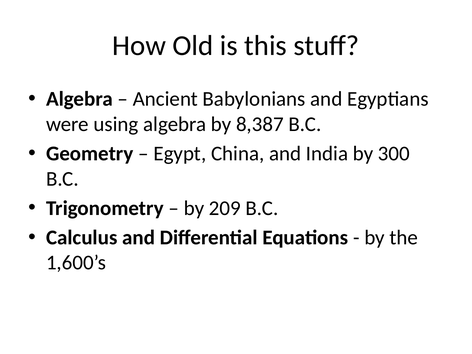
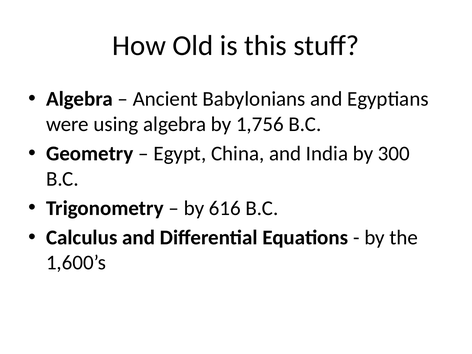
8,387: 8,387 -> 1,756 (260, 124)
209: 209 -> 616 (225, 208)
